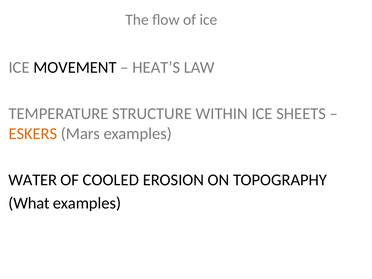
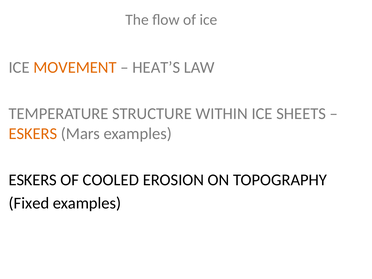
MOVEMENT colour: black -> orange (75, 67)
WATER: WATER -> ESKERS (33, 180)
What: What -> Fixed (29, 203)
